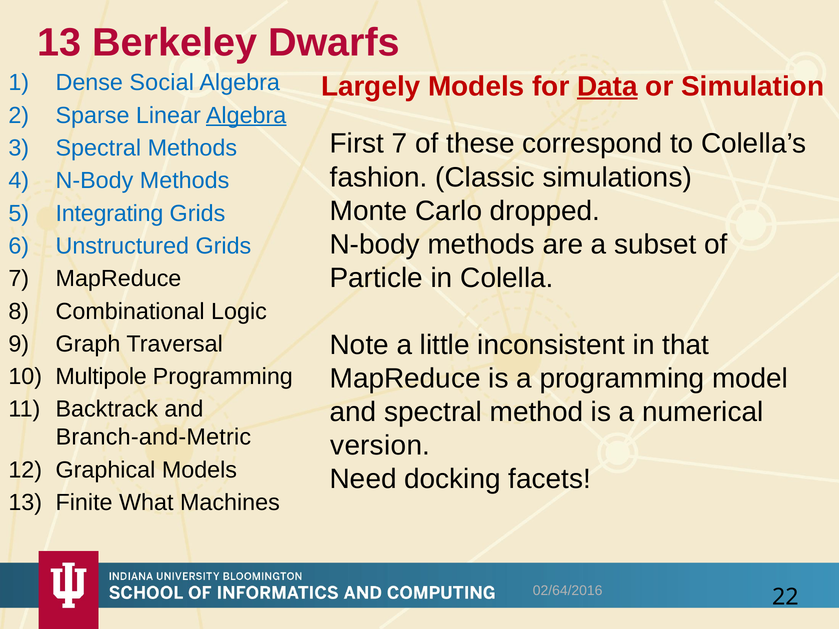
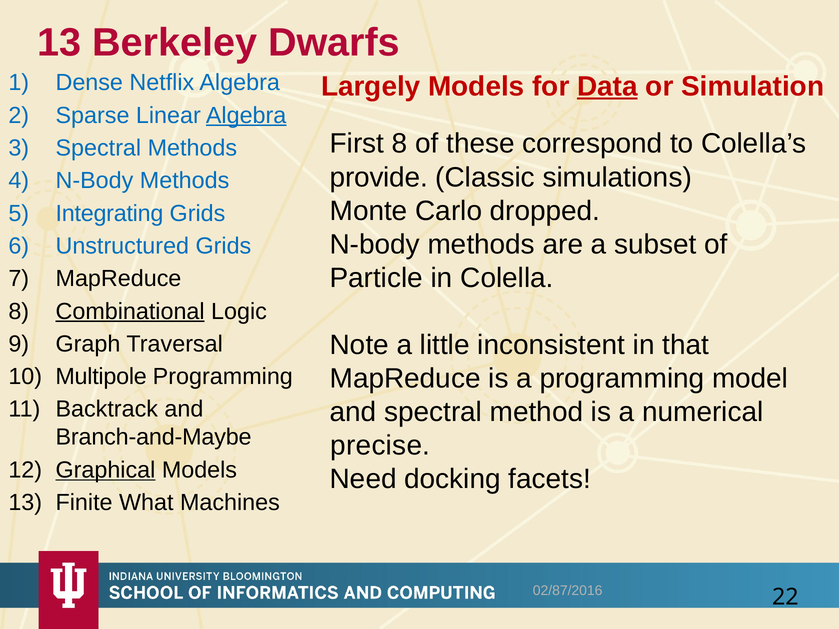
Social: Social -> Netflix (162, 83)
First 7: 7 -> 8 (400, 144)
fashion: fashion -> provide (379, 177)
Combinational underline: none -> present (130, 311)
Branch-and-Metric: Branch-and-Metric -> Branch-and-Maybe (154, 437)
version: version -> precise (380, 446)
Graphical underline: none -> present (105, 470)
02/64/2016: 02/64/2016 -> 02/87/2016 (568, 591)
